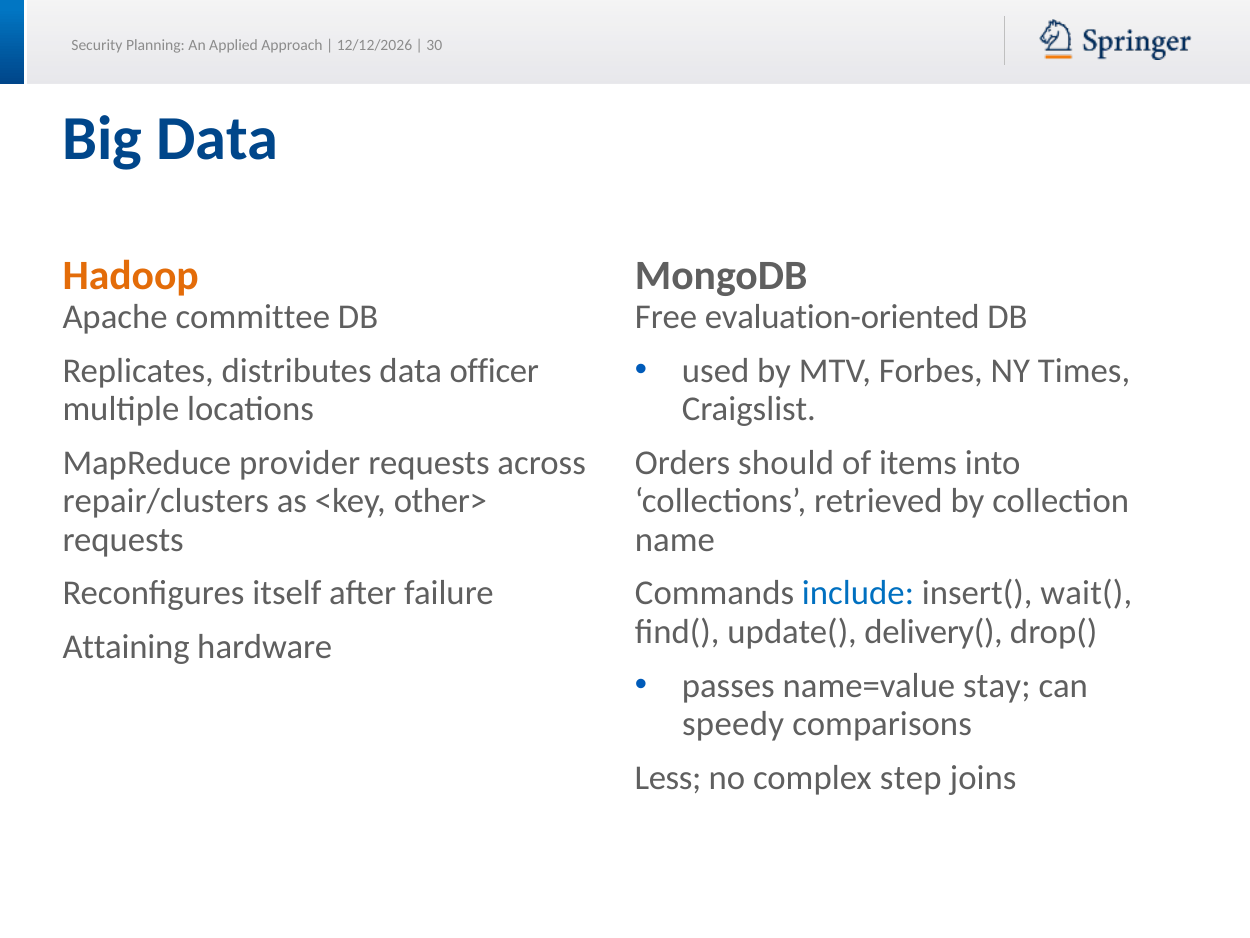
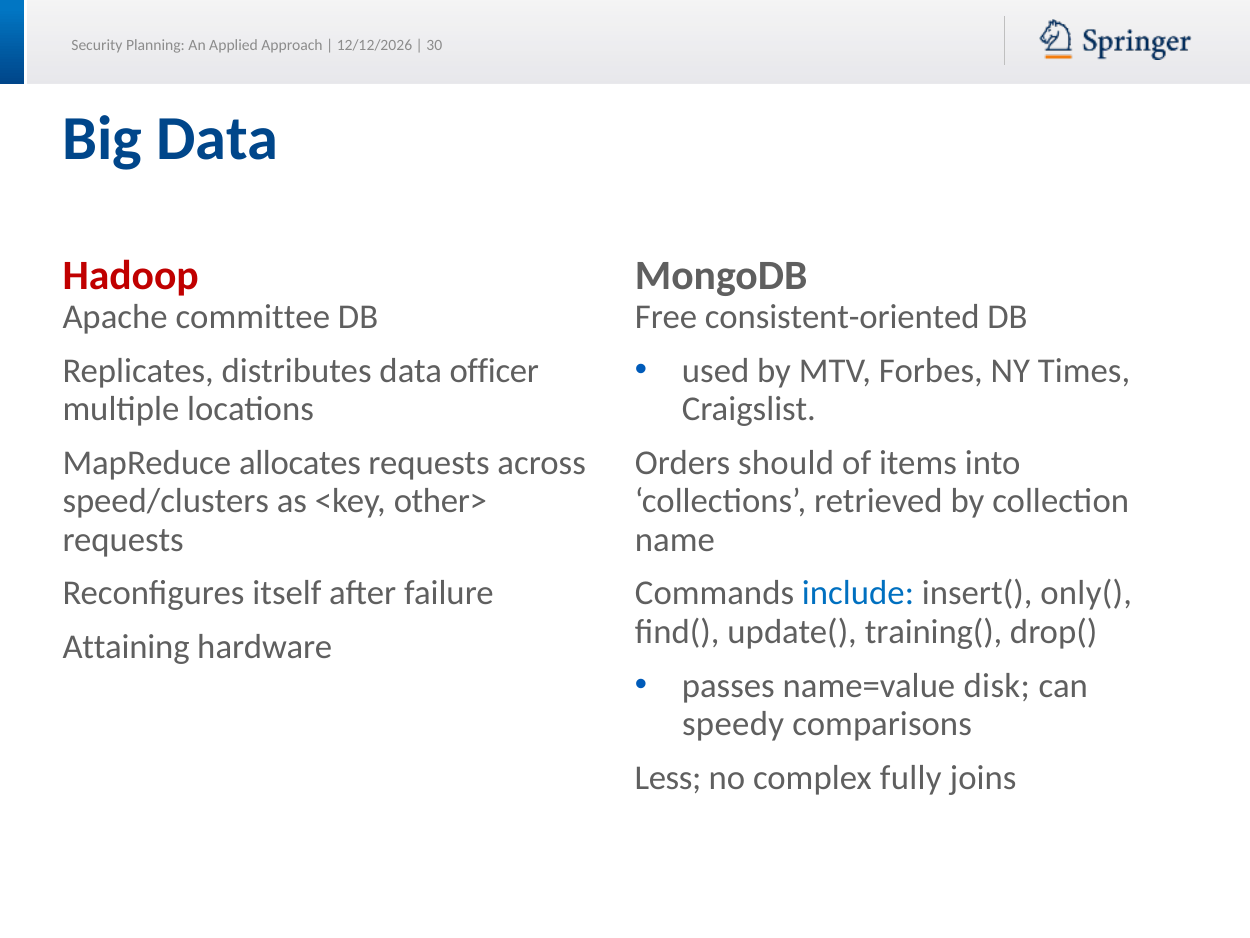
Hadoop colour: orange -> red (131, 275)
evaluation-oriented: evaluation-oriented -> consistent-oriented (842, 317)
provider: provider -> allocates (300, 463)
repair/clusters: repair/clusters -> speed/clusters (166, 501)
wait(: wait( -> only( (1086, 593)
delivery(: delivery( -> training( (934, 631)
stay: stay -> disk (997, 685)
step: step -> fully (911, 777)
